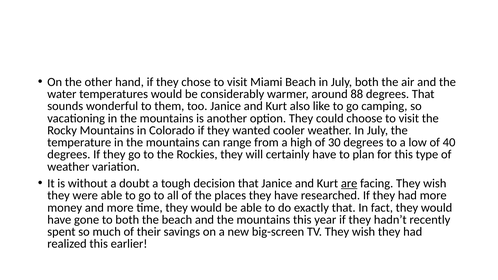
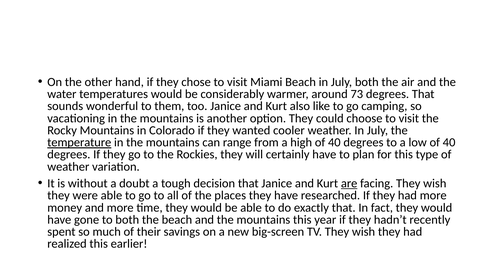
88: 88 -> 73 (357, 94)
temperature underline: none -> present (79, 143)
high of 30: 30 -> 40 (334, 143)
